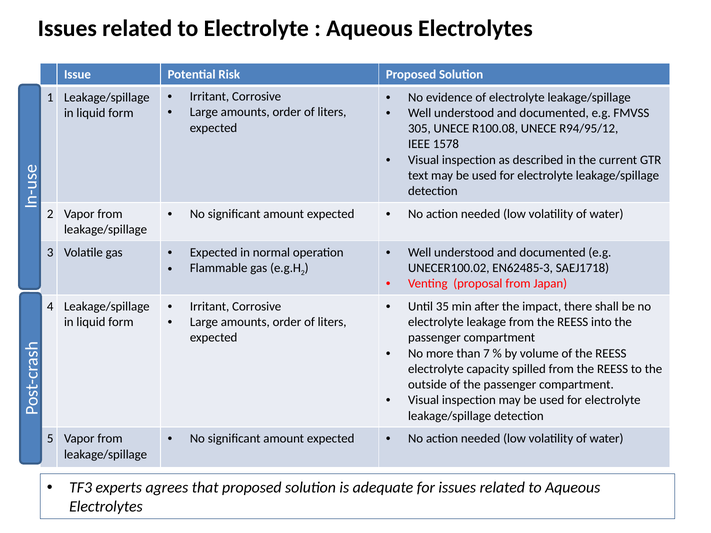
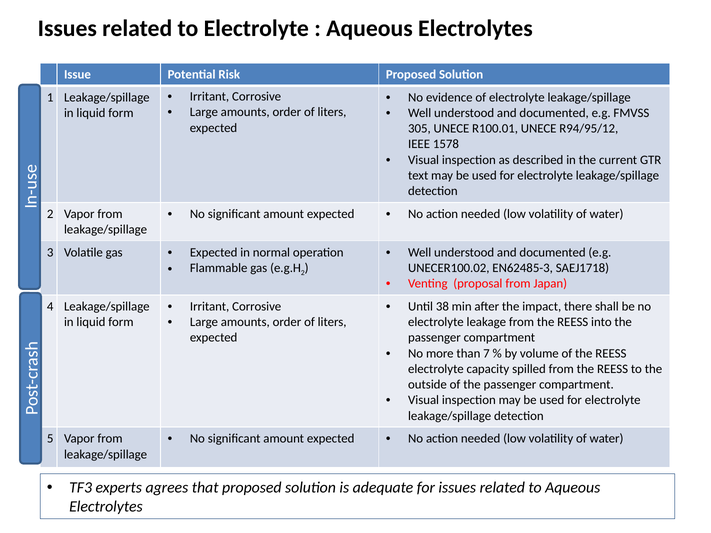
R100.08: R100.08 -> R100.01 (495, 129)
35: 35 -> 38 (442, 307)
